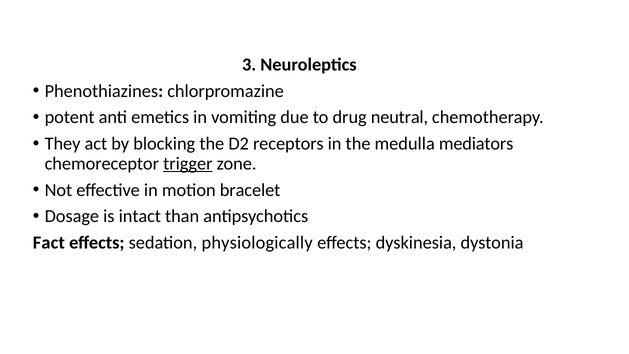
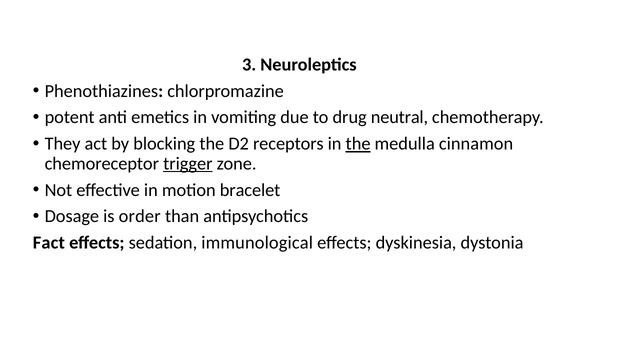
the underline: none -> present (358, 144)
mediators: mediators -> cinnamon (476, 144)
intact: intact -> order (140, 216)
physiologically: physiologically -> immunological (257, 243)
